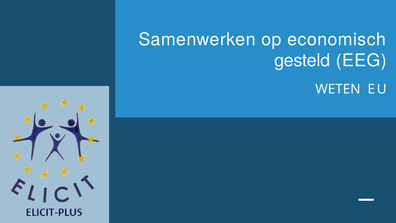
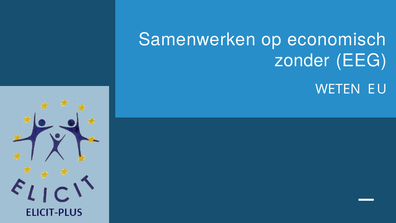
gesteld: gesteld -> zonder (302, 60)
